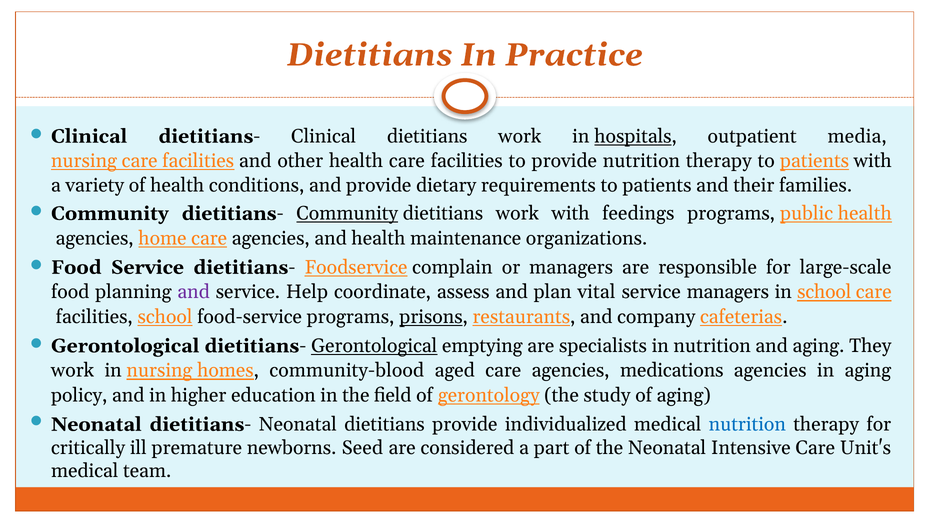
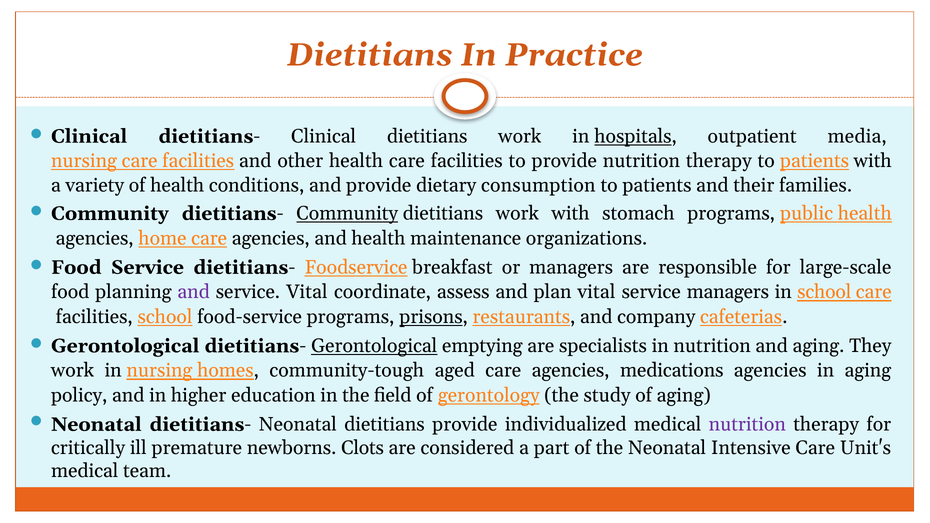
requirements: requirements -> consumption (538, 186)
feedings: feedings -> stomach (638, 214)
complain: complain -> breakfast (452, 267)
service Help: Help -> Vital (307, 292)
community-blood: community-blood -> community-tough (347, 371)
nutrition colour: blue -> purple (747, 425)
Seed: Seed -> Clots (363, 448)
